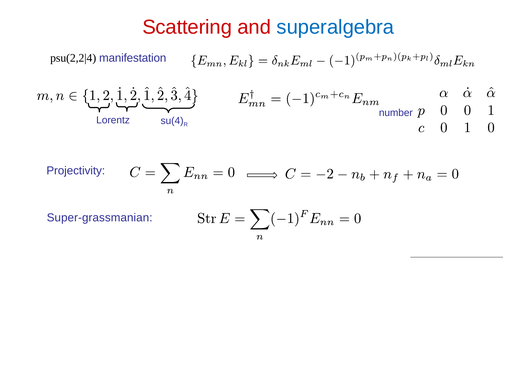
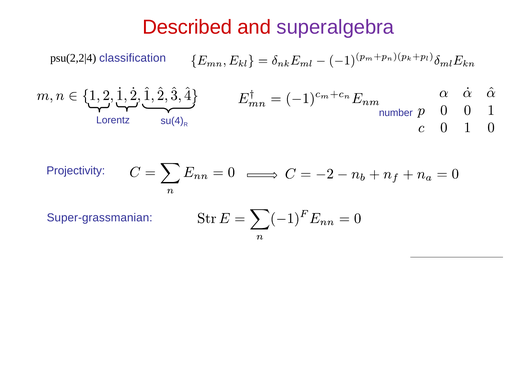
Scattering: Scattering -> Described (187, 27)
superalgebra colour: blue -> purple (335, 27)
manifestation: manifestation -> classification (133, 58)
